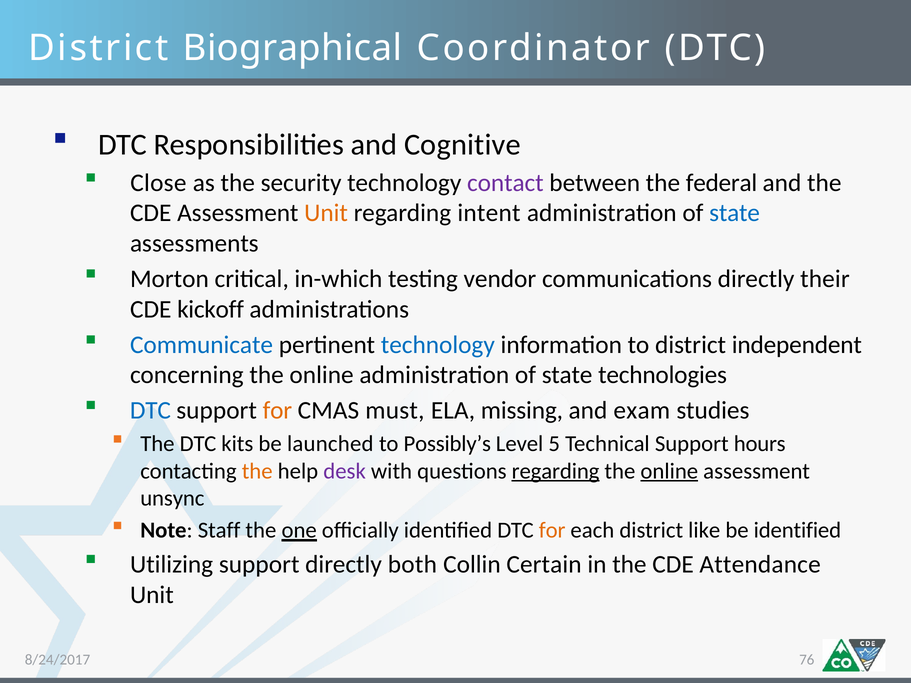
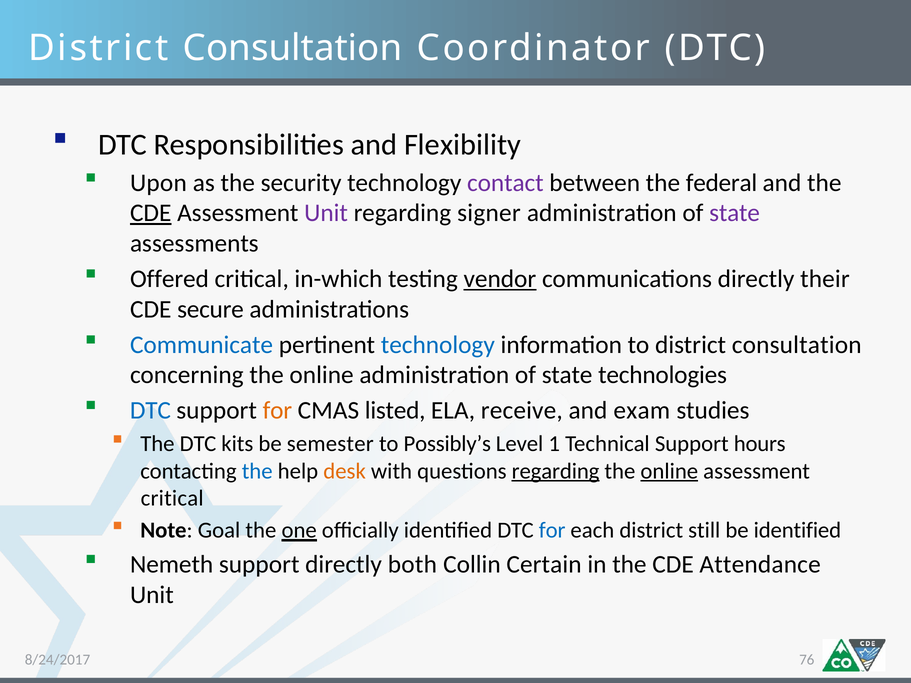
Biographical: Biographical -> Consultation (293, 48)
Cognitive: Cognitive -> Flexibility (463, 145)
Close: Close -> Upon (158, 183)
CDE underline: none -> present (151, 213)
Unit colour: orange -> purple (326, 213)
intent: intent -> signer (489, 213)
state colour: blue -> purple (735, 213)
Morton: Morton -> Offered (169, 279)
vendor underline: none -> present (500, 279)
kickoff: kickoff -> secure (210, 309)
to district independent: independent -> consultation (797, 345)
must: must -> listed (395, 411)
missing: missing -> receive (522, 411)
launched: launched -> semester (330, 444)
5: 5 -> 1 (554, 444)
the colour: orange -> blue (257, 471)
desk colour: purple -> orange (345, 471)
unsync: unsync -> critical (172, 499)
Staff: Staff -> Goal (219, 530)
for colour: orange -> blue (552, 530)
like: like -> still (704, 530)
Utilizing: Utilizing -> Nemeth (172, 564)
